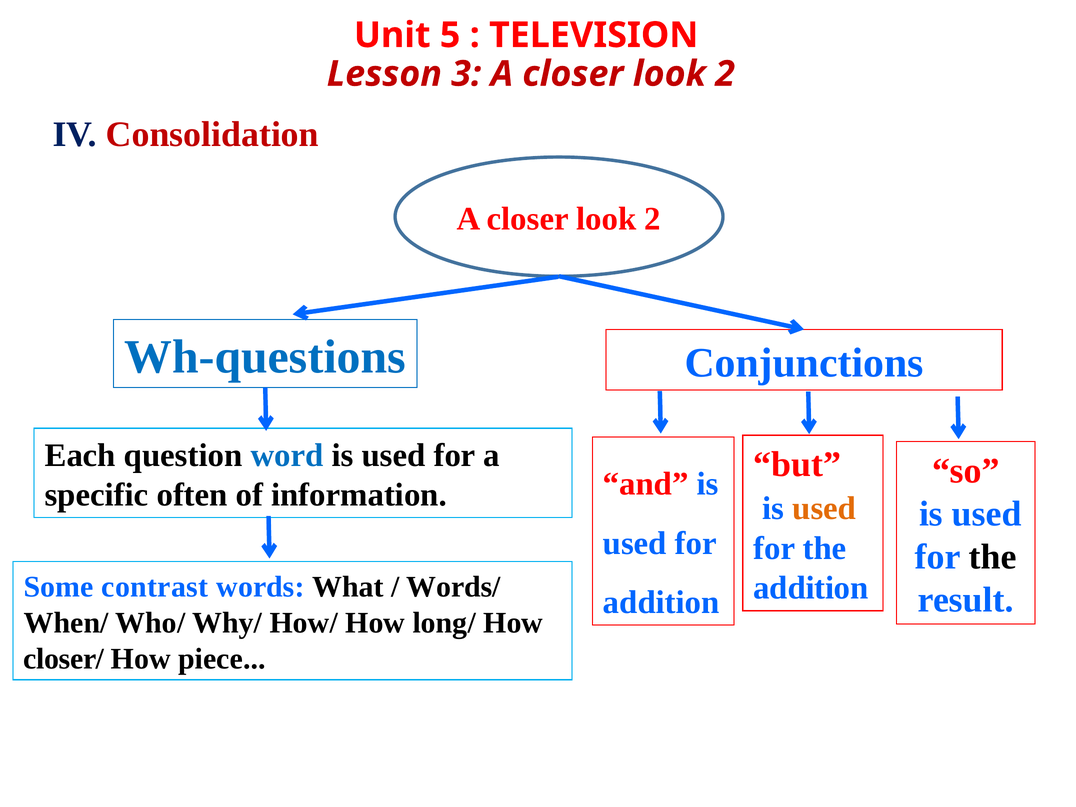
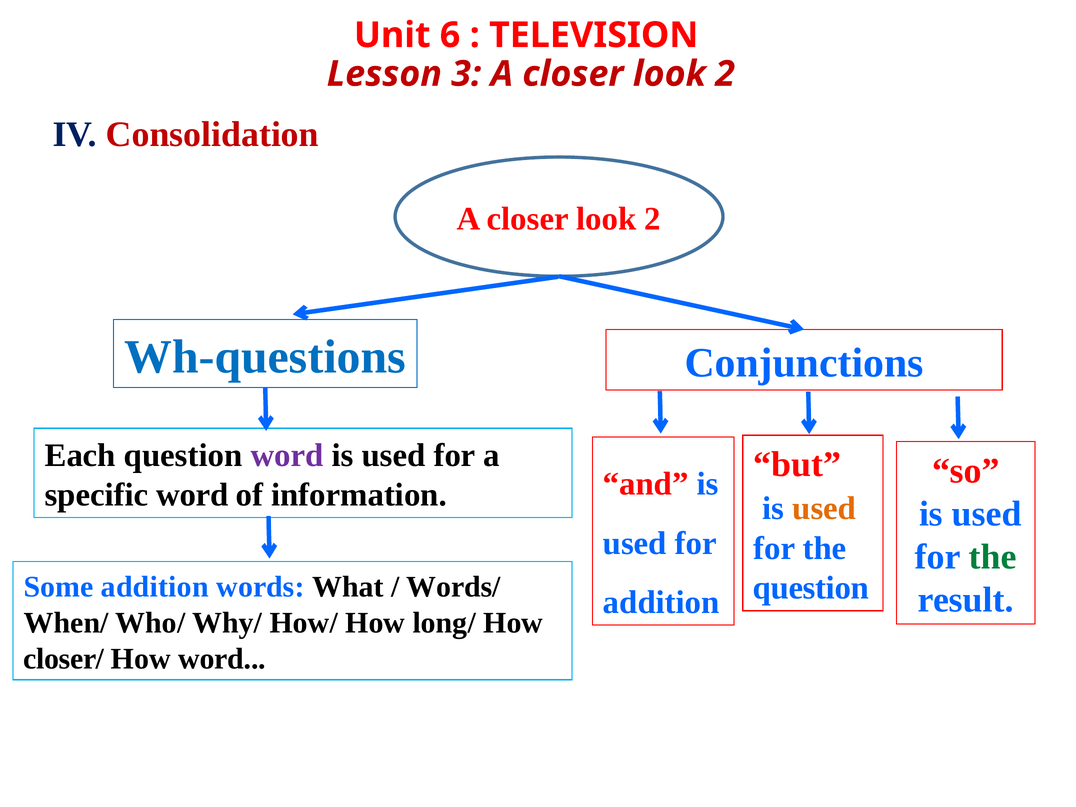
5: 5 -> 6 (450, 35)
word colour: blue -> purple (287, 456)
specific often: often -> word (192, 495)
the colour: black -> green (993, 557)
addition: addition -> question (811, 588)
Some contrast: contrast -> addition (155, 587)
How piece: piece -> word (222, 659)
